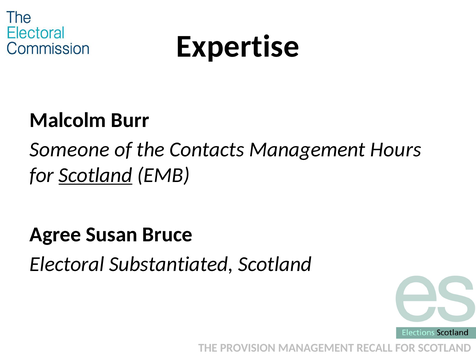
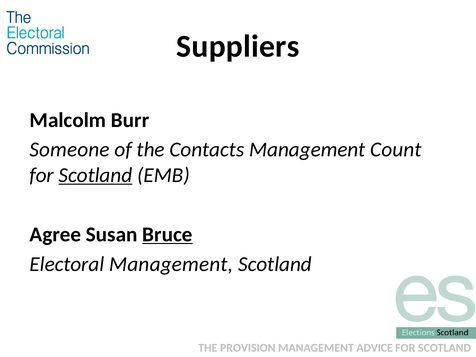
Expertise: Expertise -> Suppliers (238, 46)
Hours: Hours -> Count (396, 150)
Bruce underline: none -> present (167, 234)
Electoral Substantiated: Substantiated -> Management (171, 264)
RECALL: RECALL -> ADVICE (375, 348)
